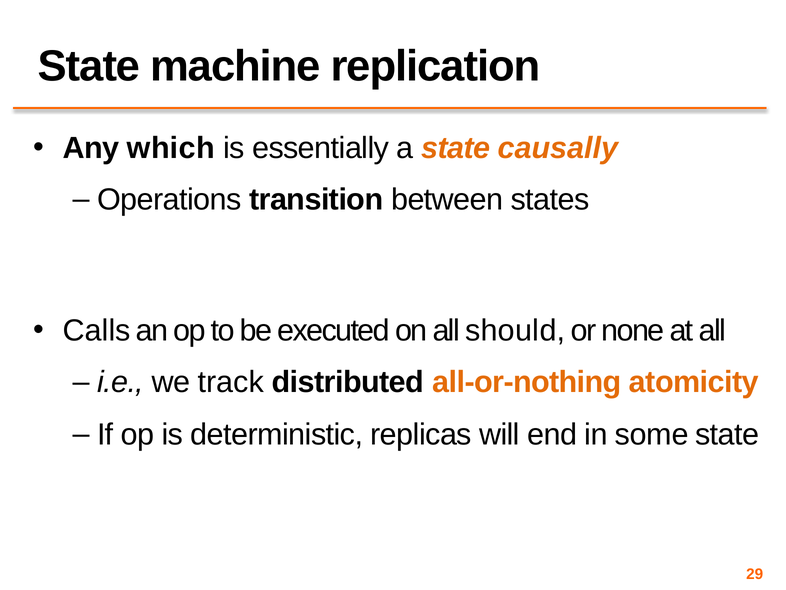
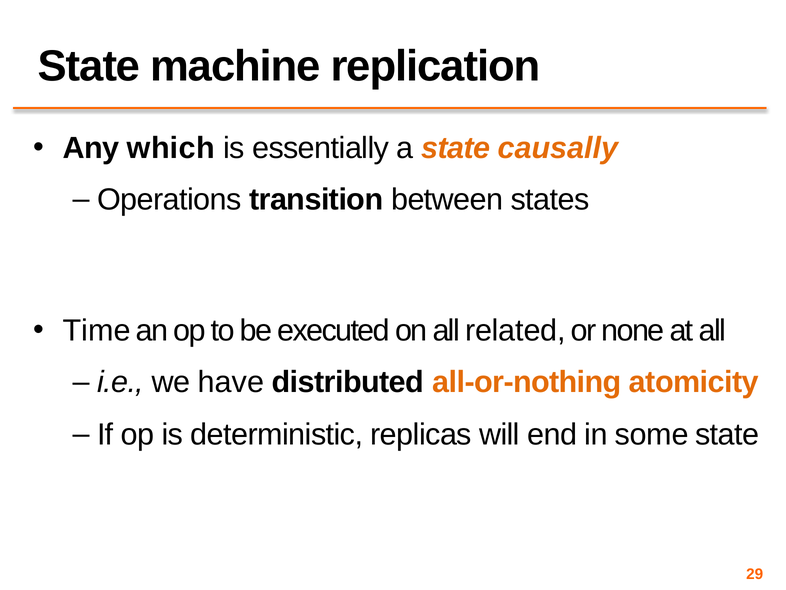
Calls: Calls -> Time (97, 331)
should: should -> related (515, 331)
track: track -> have (231, 382)
